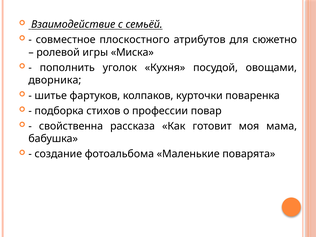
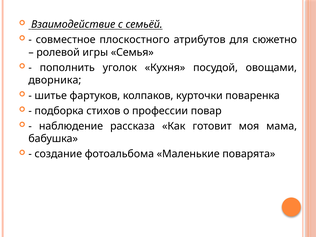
Миска: Миска -> Семья (132, 52)
свойственна: свойственна -> наблюдение (71, 126)
